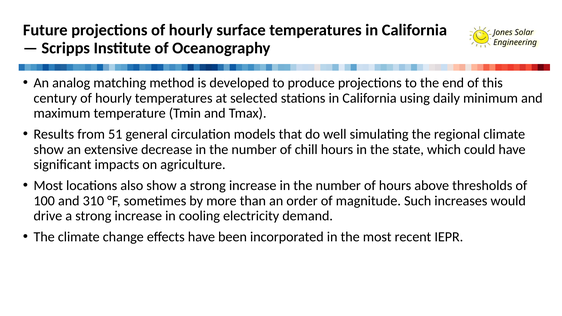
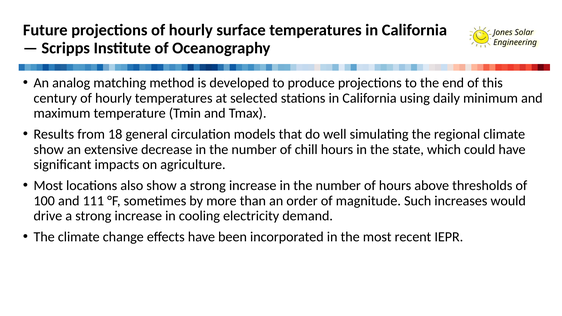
51: 51 -> 18 (115, 134)
310: 310 -> 111 (93, 201)
